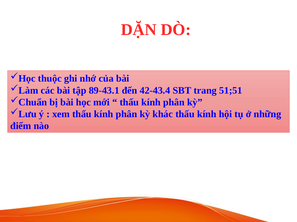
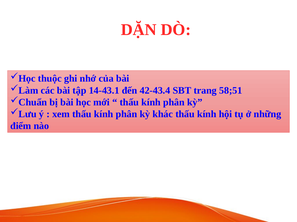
89-43.1: 89-43.1 -> 14-43.1 (104, 91)
51;51: 51;51 -> 58;51 (231, 91)
